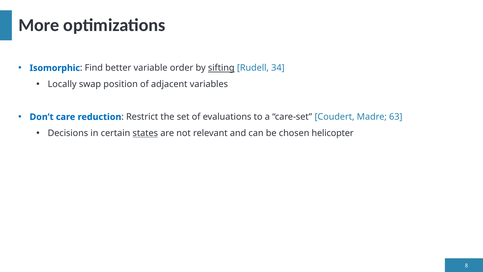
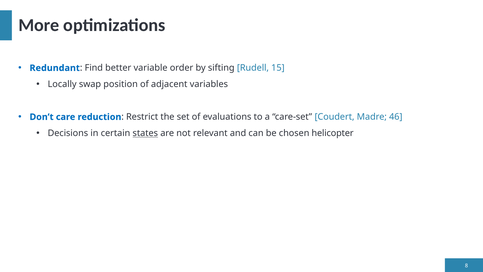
Isomorphic: Isomorphic -> Redundant (55, 68)
sifting underline: present -> none (221, 68)
34: 34 -> 15 (278, 68)
63: 63 -> 46 (396, 117)
